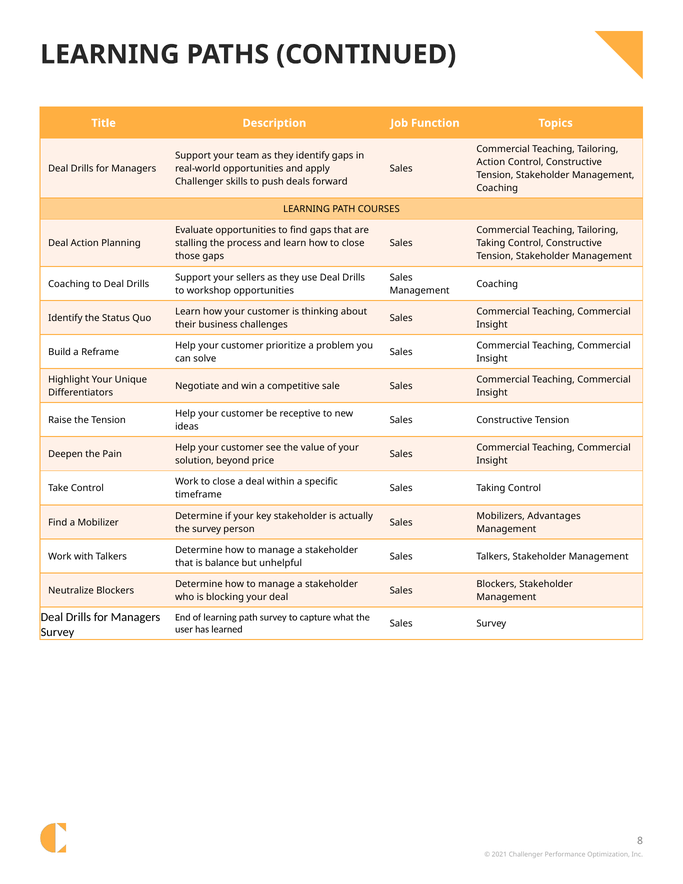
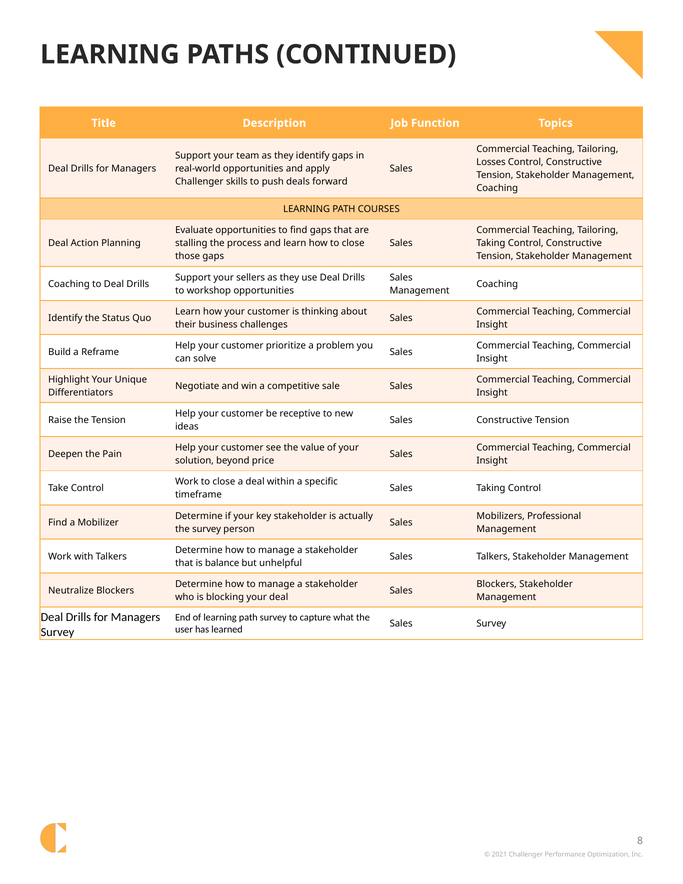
Action: Action -> Losses (491, 162)
Advantages: Advantages -> Professional (554, 516)
